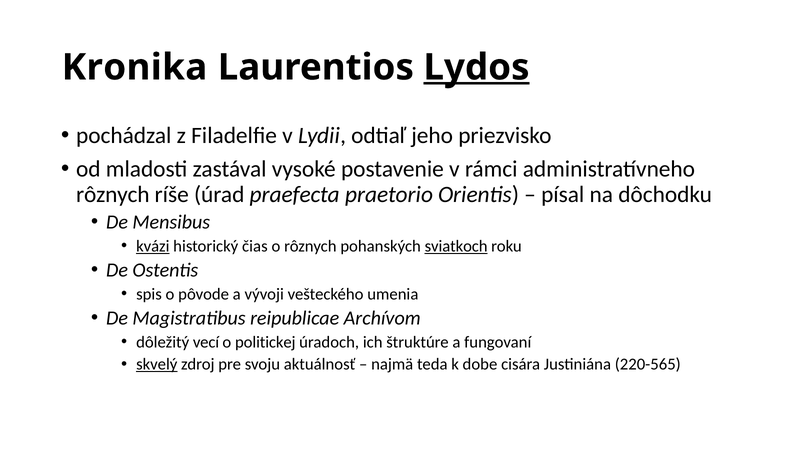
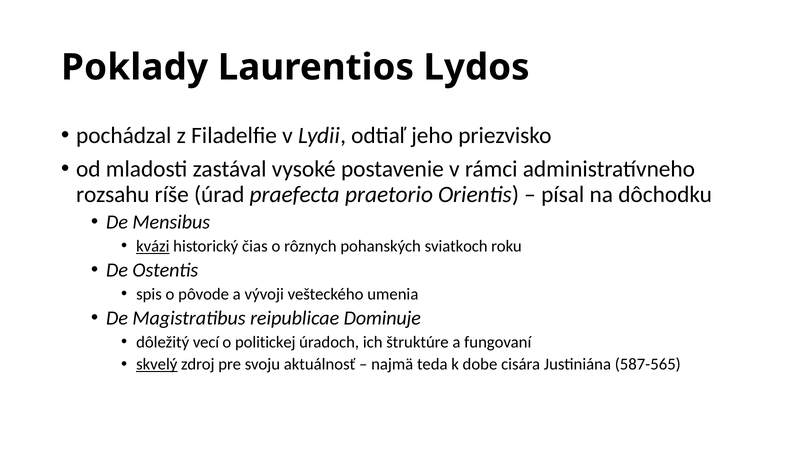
Kronika: Kronika -> Poklady (135, 67)
Lydos underline: present -> none (476, 67)
rôznych: rôznych -> rozsahu (113, 194)
sviatkoch underline: present -> none (456, 246)
Archívom: Archívom -> Dominuje (382, 318)
220-565: 220-565 -> 587-565 (648, 364)
